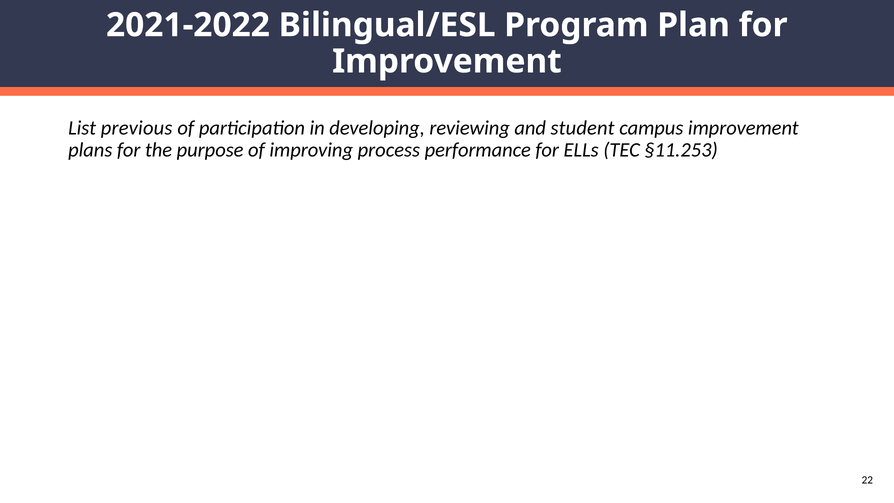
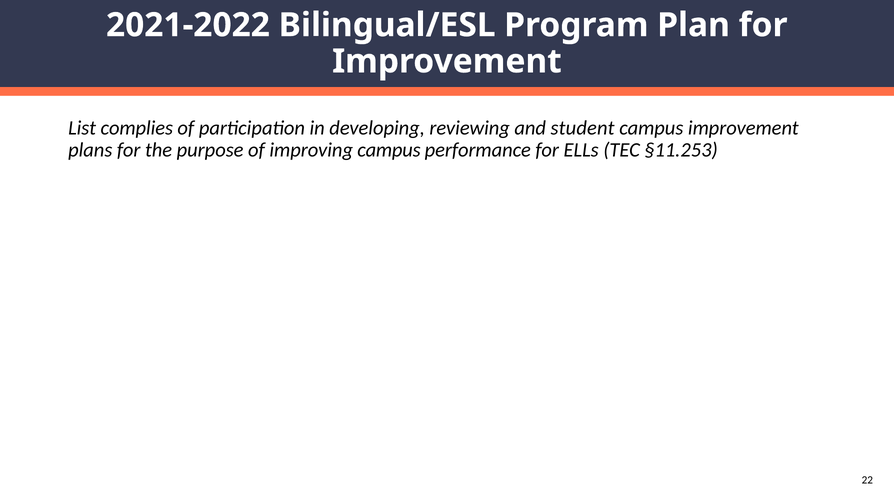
previous: previous -> complies (137, 128)
improving process: process -> campus (389, 150)
